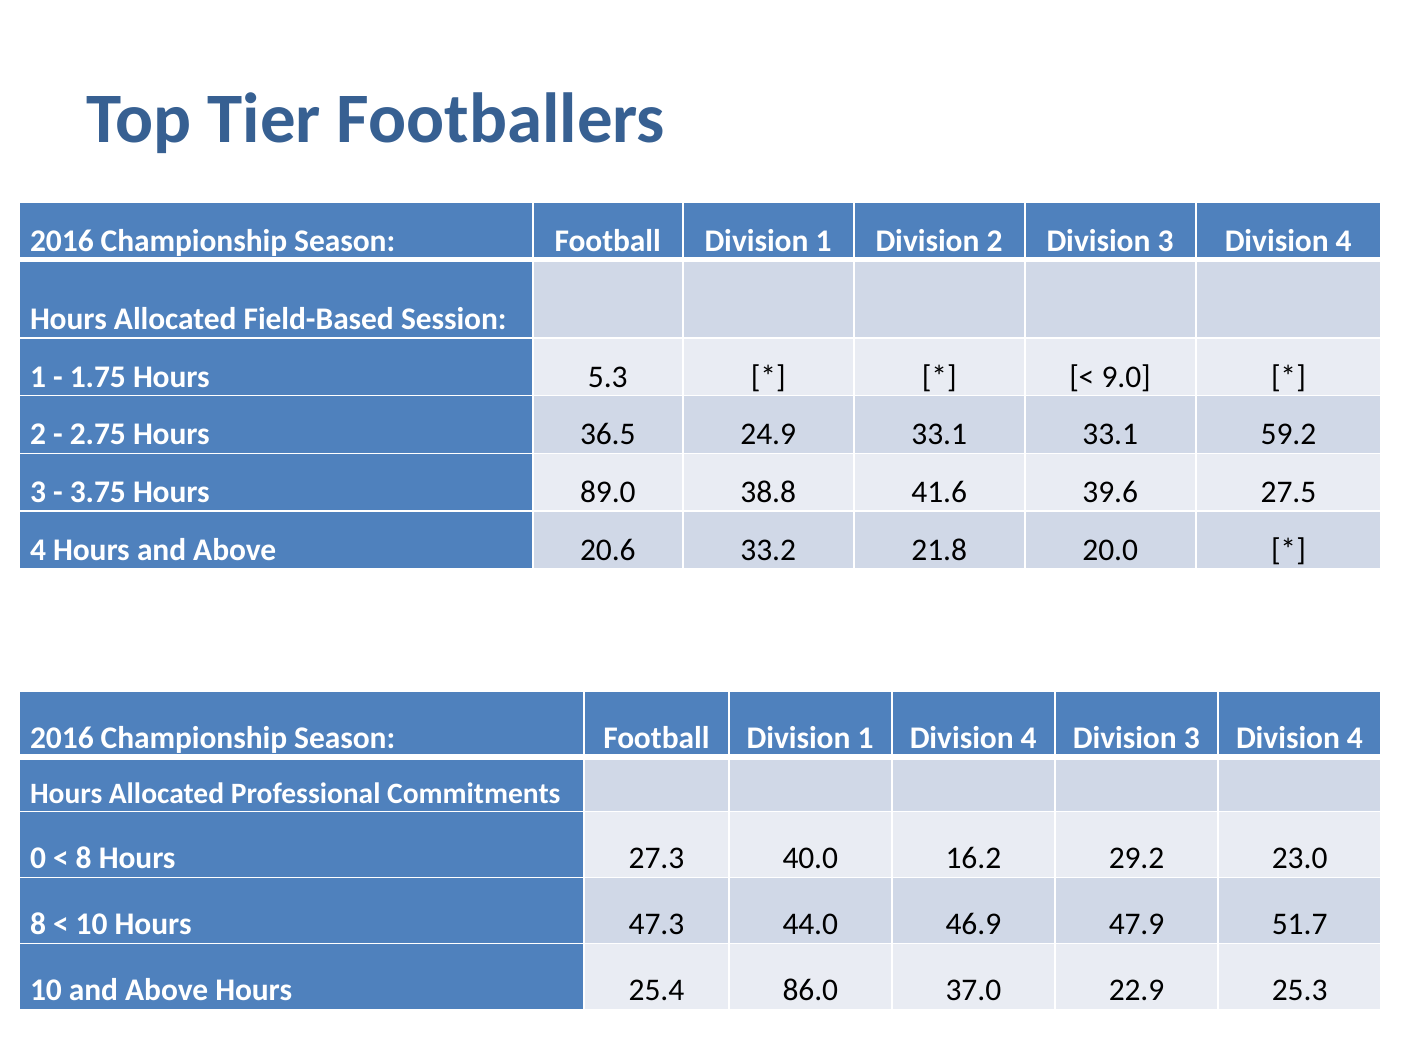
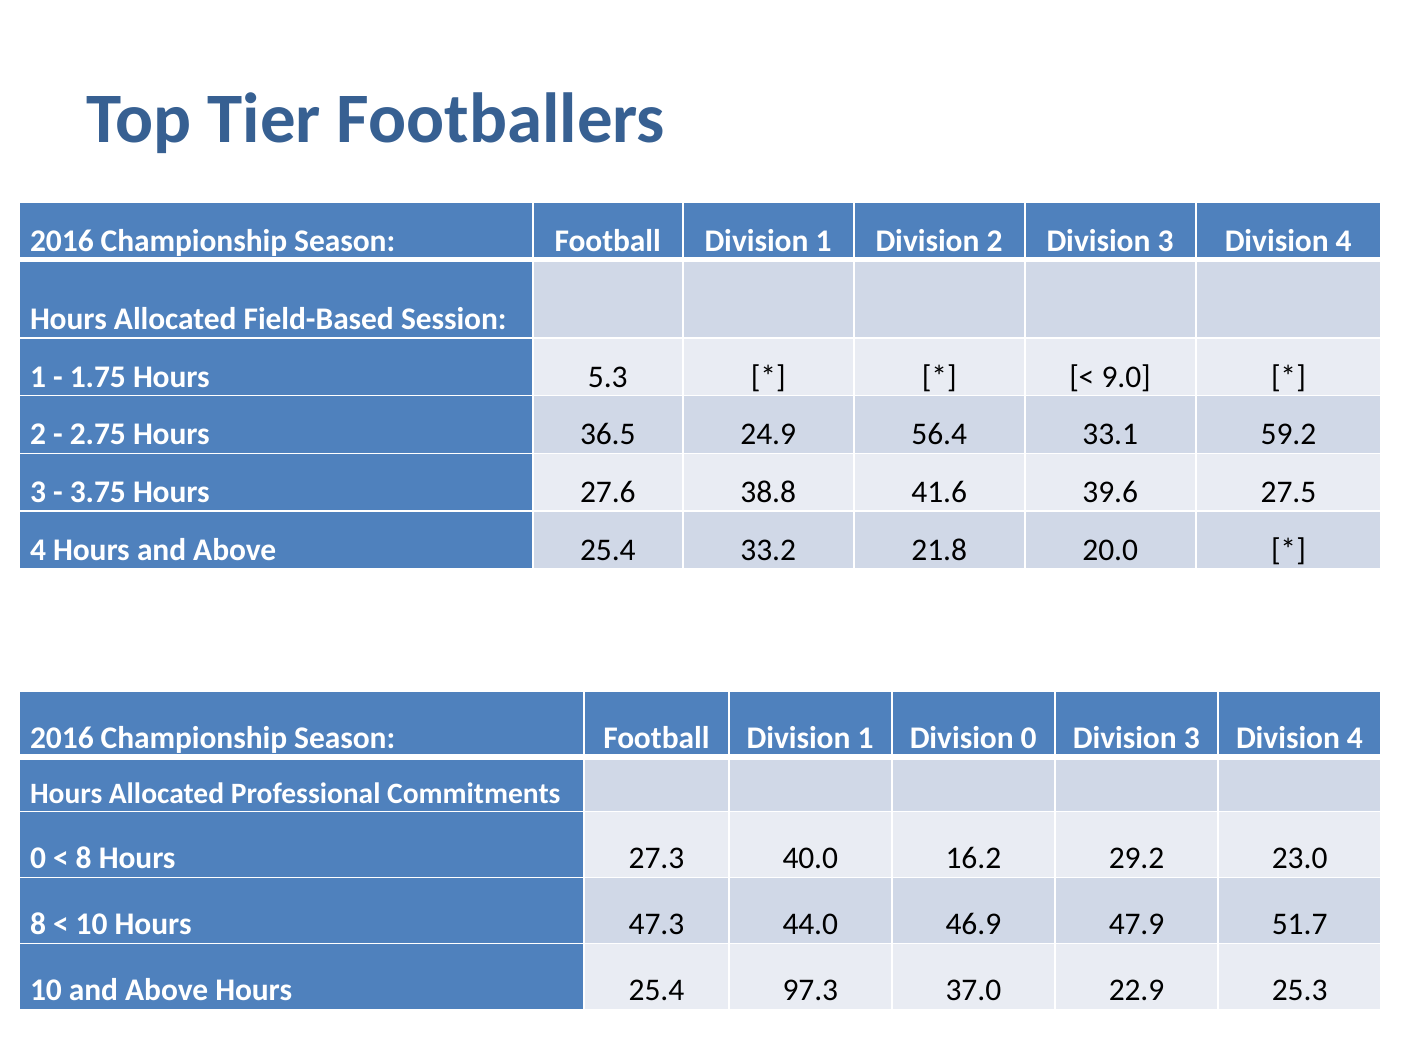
24.9 33.1: 33.1 -> 56.4 (939, 434)
89.0: 89.0 -> 27.6 (608, 492)
Above 20.6: 20.6 -> 25.4 (608, 550)
1 Division 4: 4 -> 0 (1029, 738)
86.0: 86.0 -> 97.3 (810, 990)
